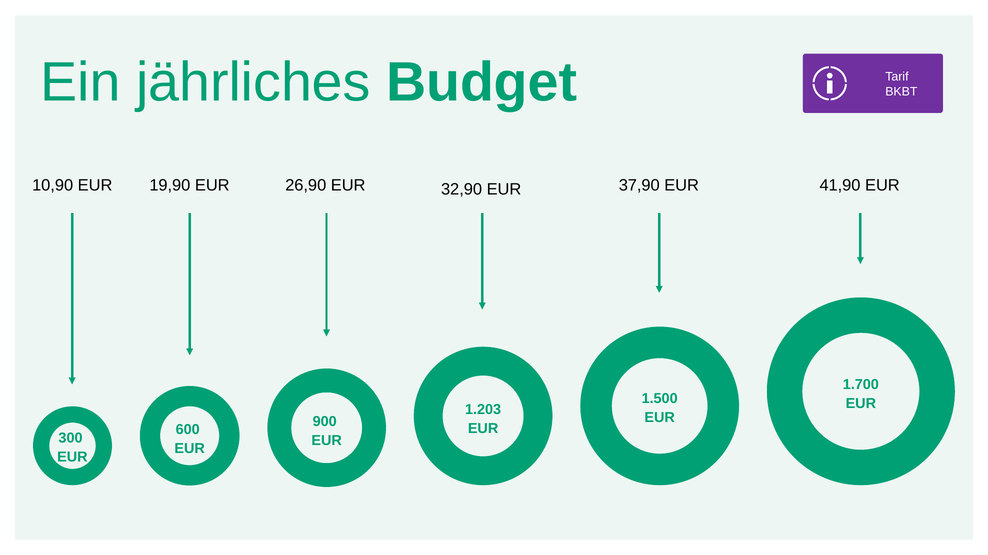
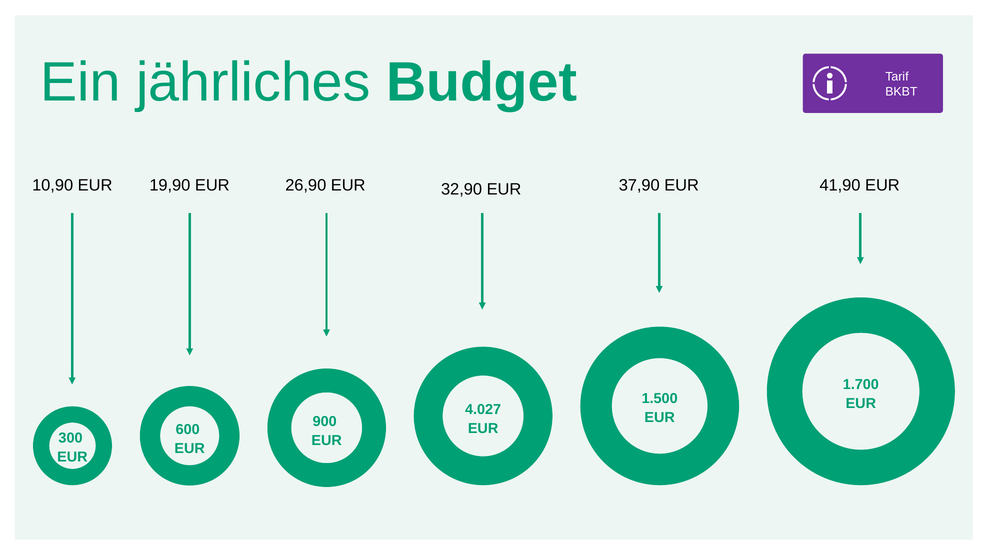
1.203: 1.203 -> 4.027 (483, 410)
